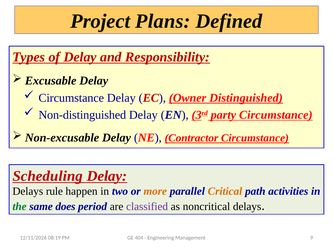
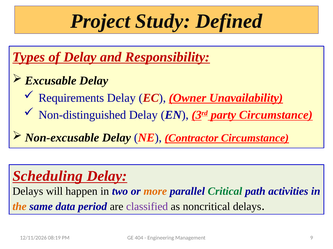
Plans: Plans -> Study (163, 21)
Circumstance: Circumstance -> Requirements (71, 98)
Distinguished: Distinguished -> Unavailability (246, 98)
rule: rule -> will (54, 192)
Critical colour: orange -> green (225, 192)
the colour: green -> orange (20, 207)
does: does -> data (65, 207)
